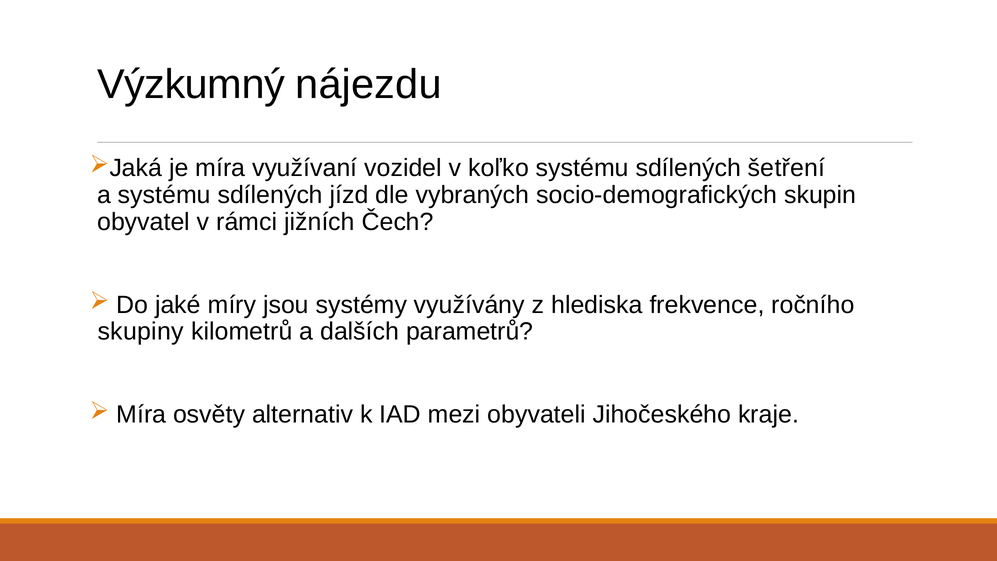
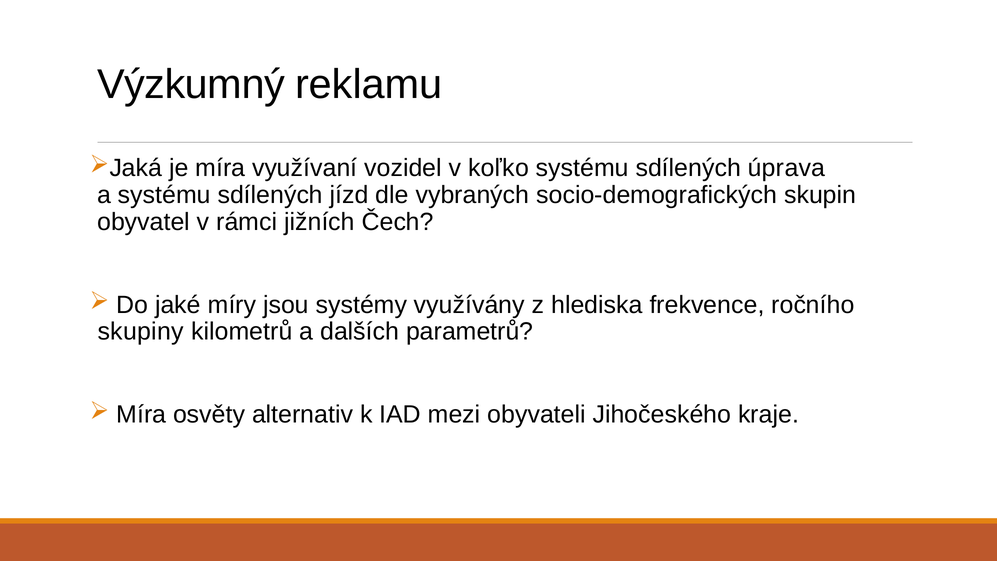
nájezdu: nájezdu -> reklamu (369, 85)
šetření: šetření -> úprava (786, 168)
